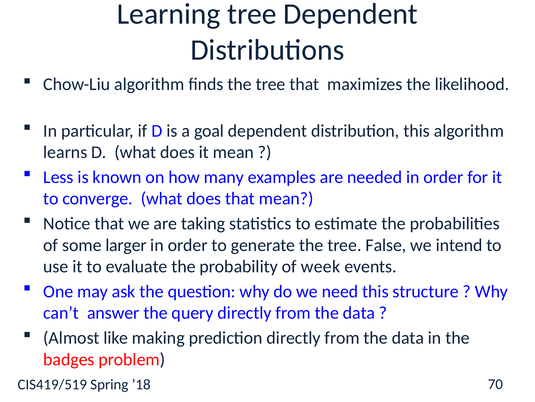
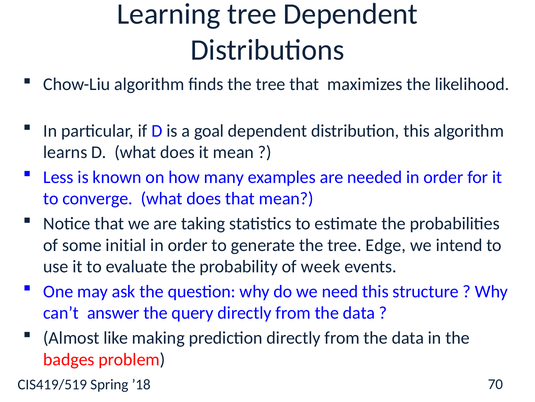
larger: larger -> initial (126, 245)
False: False -> Edge (386, 245)
